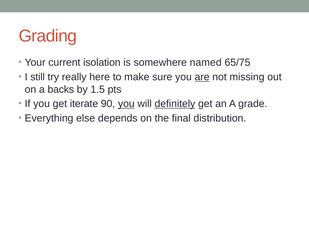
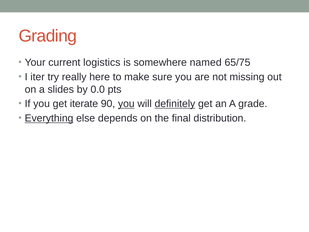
isolation: isolation -> logistics (102, 63)
still: still -> iter (38, 77)
are underline: present -> none (202, 77)
backs: backs -> slides (61, 89)
1.5: 1.5 -> 0.0 (98, 89)
Everything underline: none -> present (49, 118)
